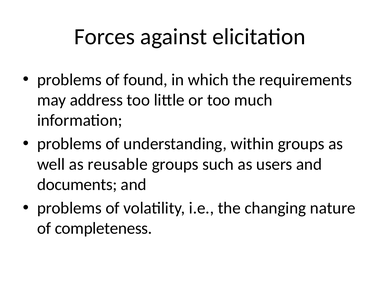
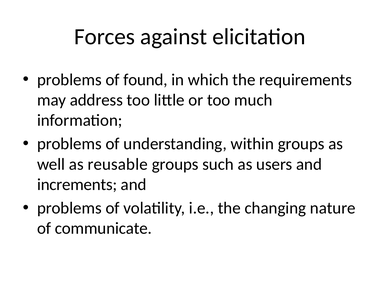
documents: documents -> increments (77, 184)
completeness: completeness -> communicate (103, 228)
